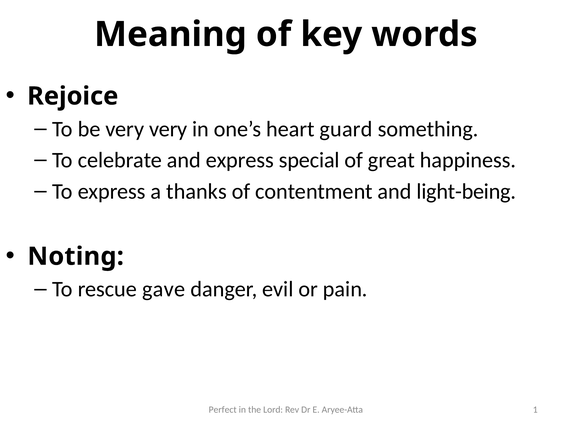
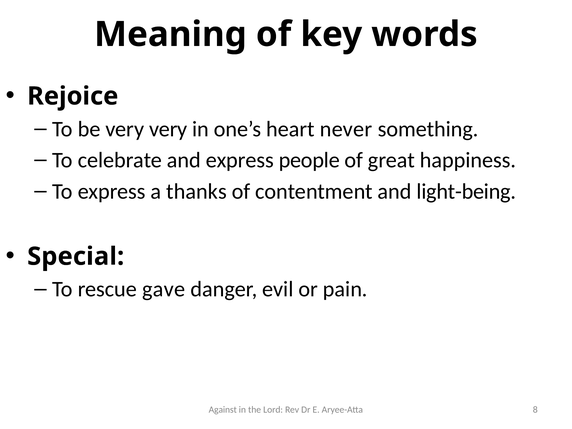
guard: guard -> never (346, 129)
special: special -> people (309, 160)
Noting: Noting -> Special (76, 256)
Perfect: Perfect -> Against (223, 410)
1: 1 -> 8 (535, 410)
